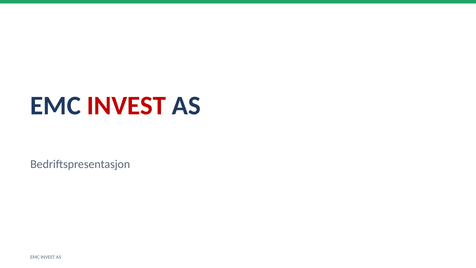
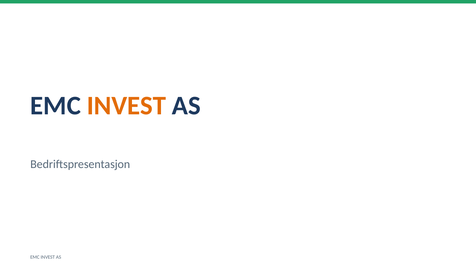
INVEST colour: red -> orange (126, 106)
